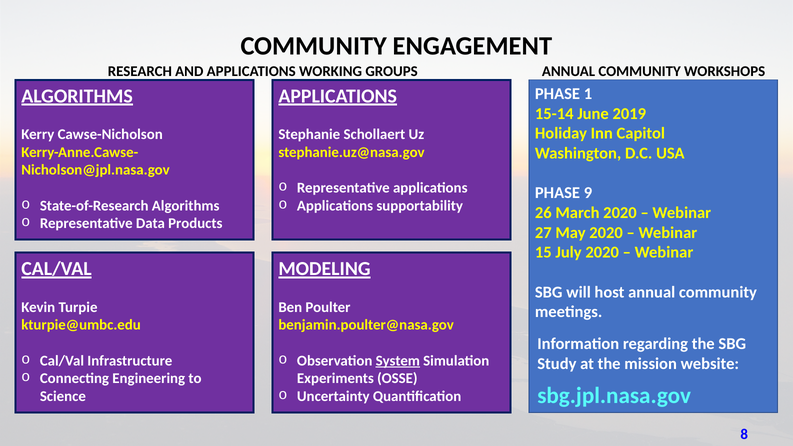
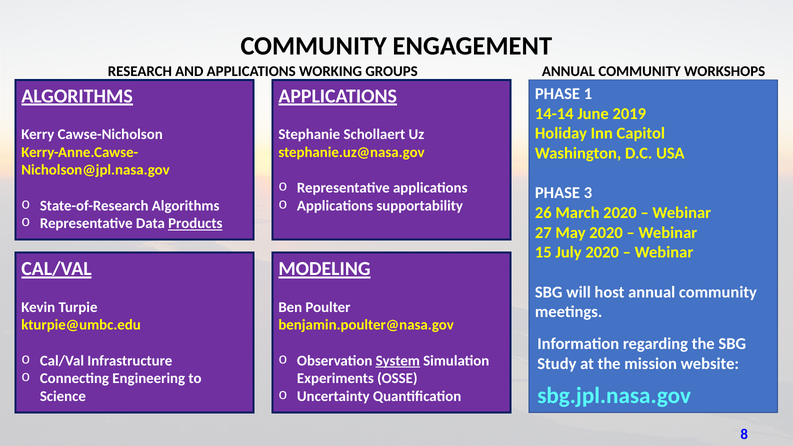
15-14: 15-14 -> 14-14 (554, 114)
9: 9 -> 3 (588, 193)
Products underline: none -> present (195, 224)
